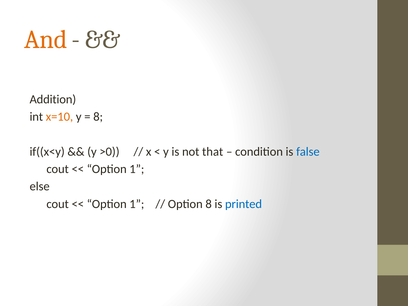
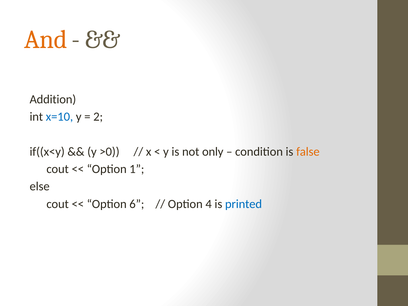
x=10 colour: orange -> blue (59, 117)
8: 8 -> 2 (98, 117)
that: that -> only (213, 152)
false colour: blue -> orange (308, 152)
1: 1 -> 6 (137, 204)
Option 8: 8 -> 4 (209, 204)
